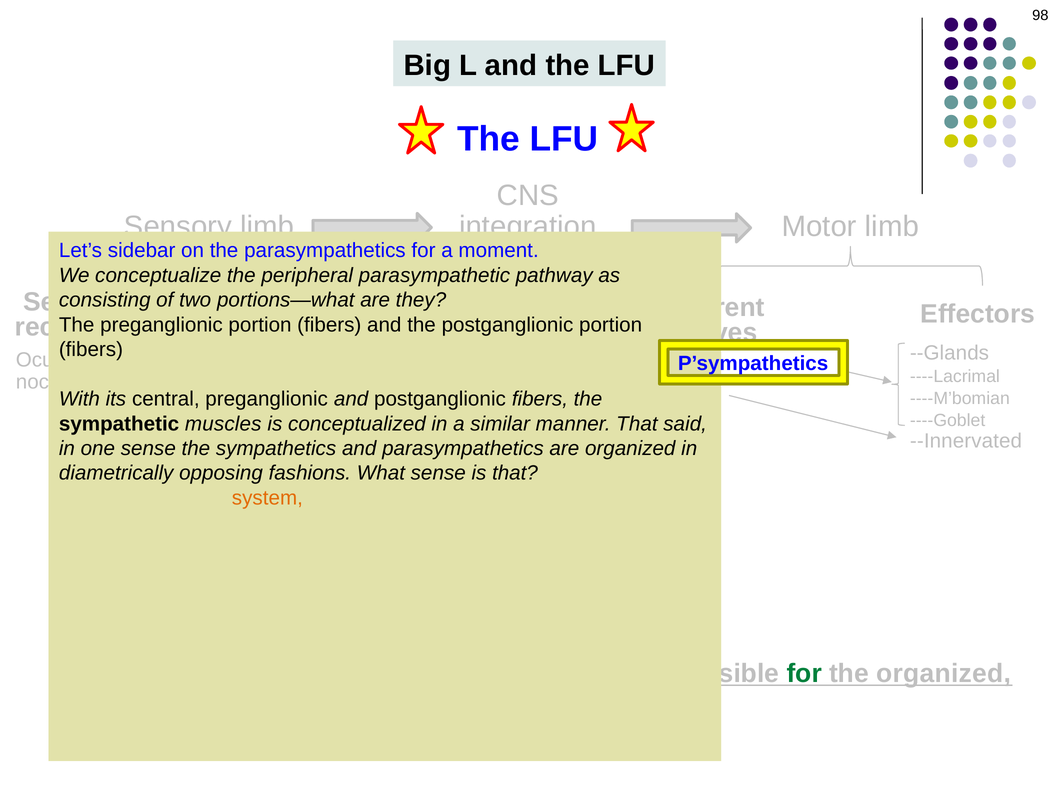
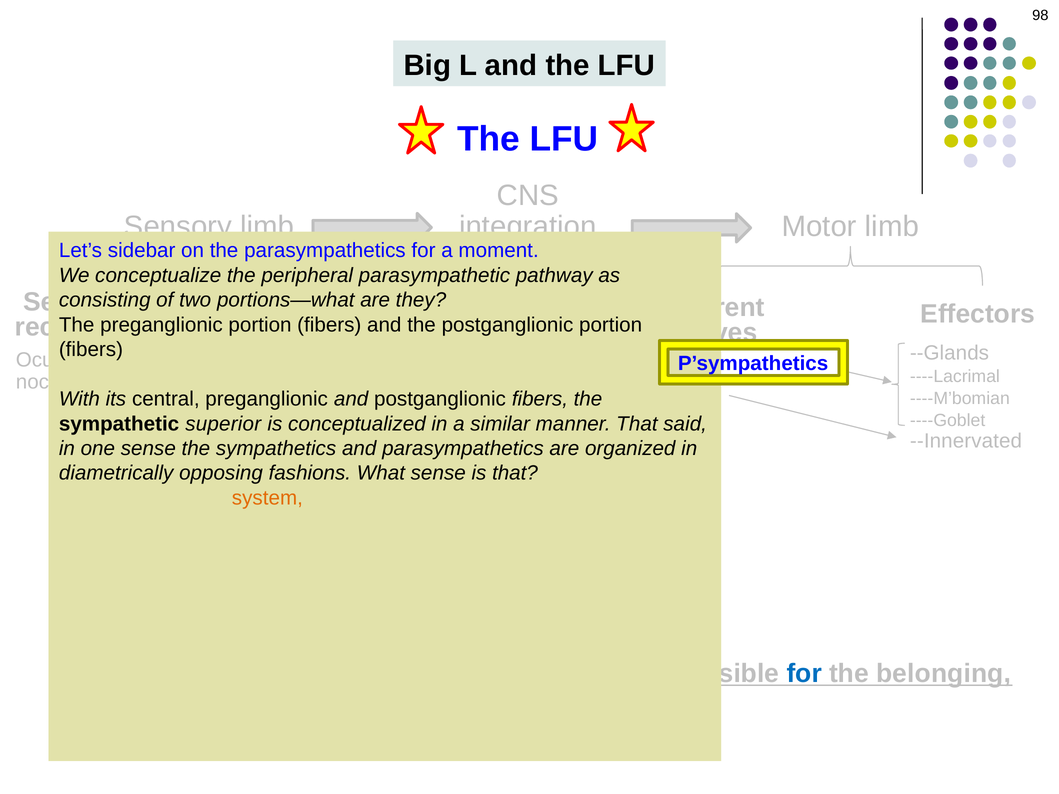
sympathetic muscles: muscles -> superior (223, 424)
for colour: green -> blue (804, 674)
the organized: organized -> belonging (944, 674)
